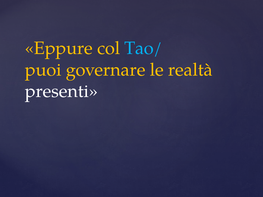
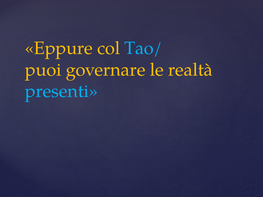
presenti colour: white -> light blue (61, 91)
